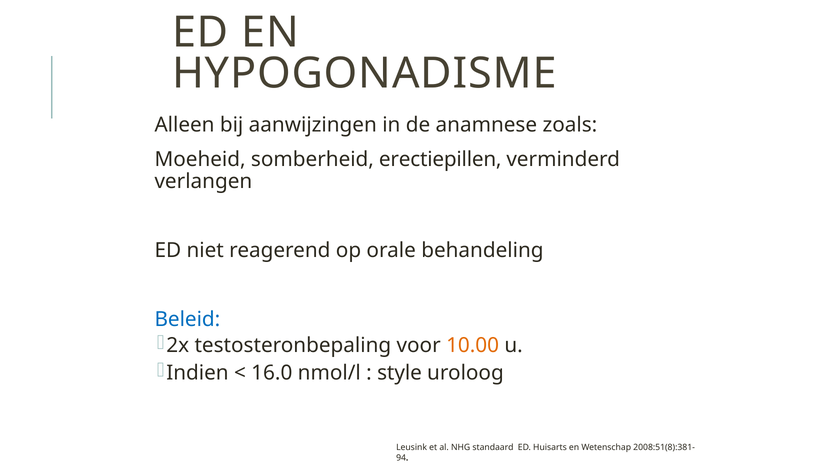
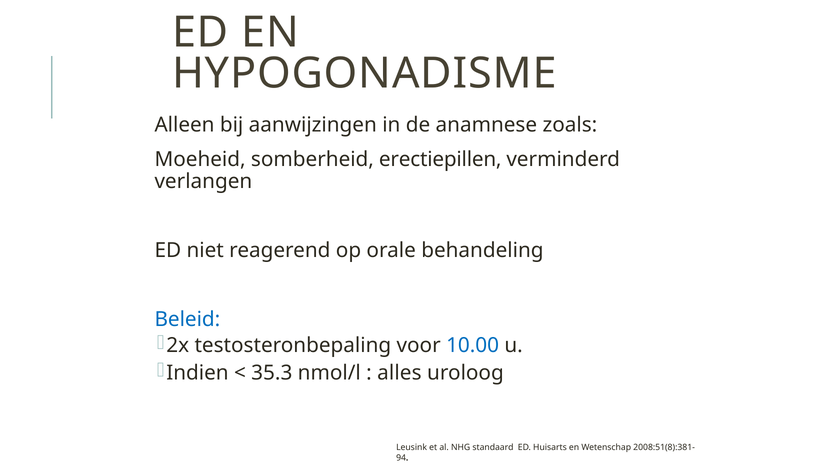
10.00 colour: orange -> blue (473, 345)
16.0: 16.0 -> 35.3 (272, 373)
style: style -> alles (399, 373)
